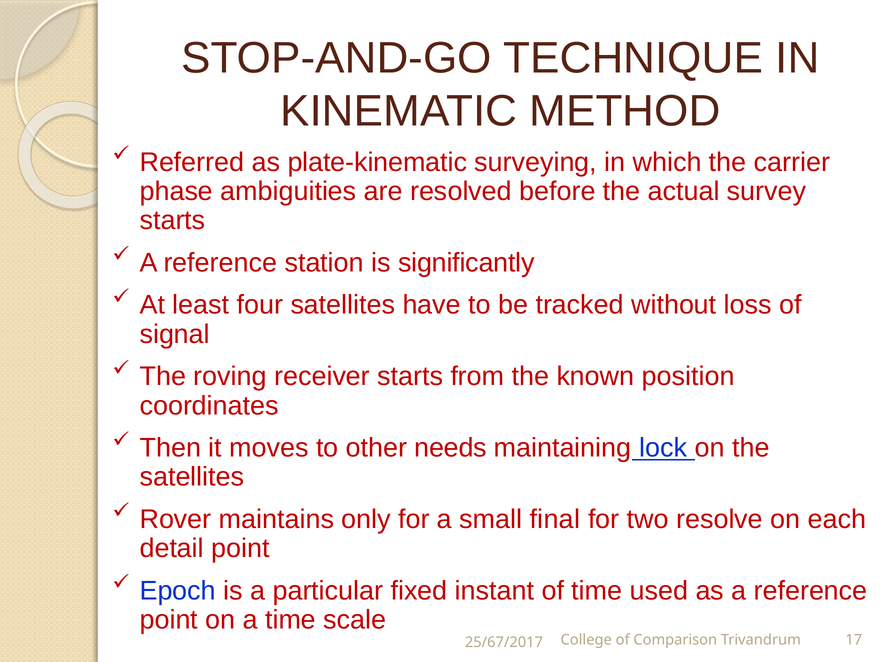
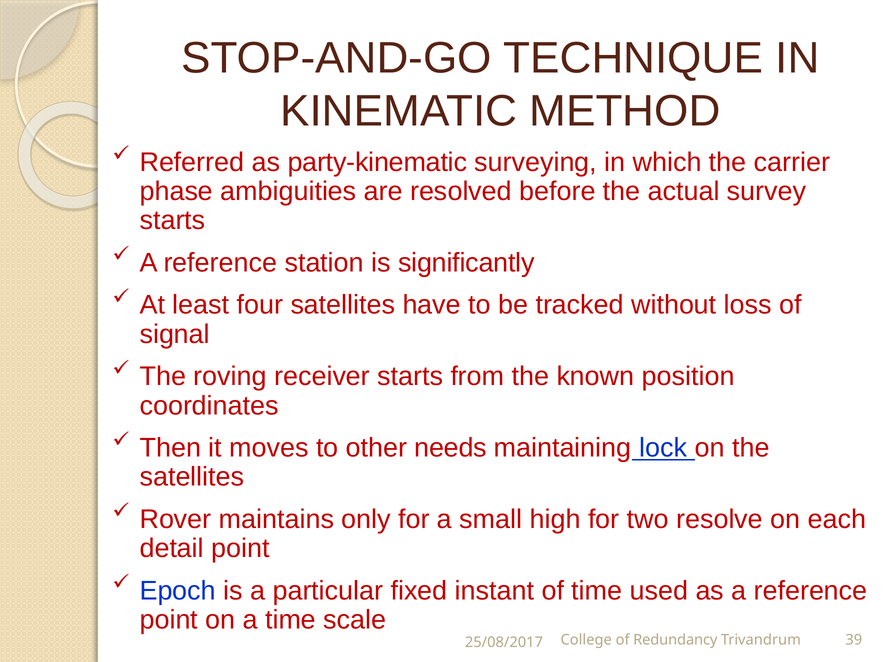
plate-kinematic: plate-kinematic -> party-kinematic (377, 162)
final: final -> high (555, 520)
Comparison: Comparison -> Redundancy (675, 640)
17: 17 -> 39 (854, 640)
25/67/2017: 25/67/2017 -> 25/08/2017 (504, 643)
